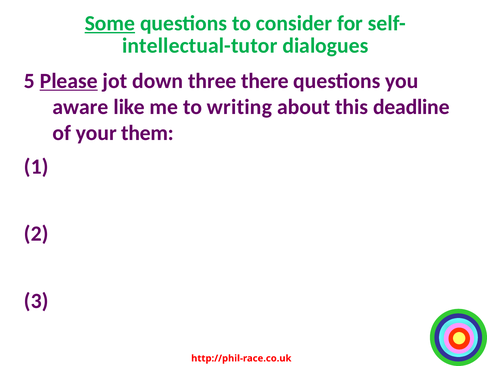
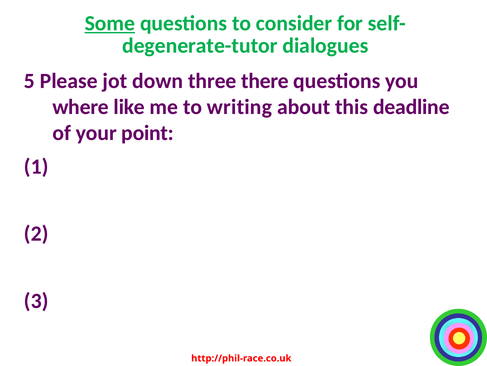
intellectual-tutor: intellectual-tutor -> degenerate-tutor (200, 45)
Please underline: present -> none (69, 81)
aware: aware -> where (81, 107)
them: them -> point (148, 133)
